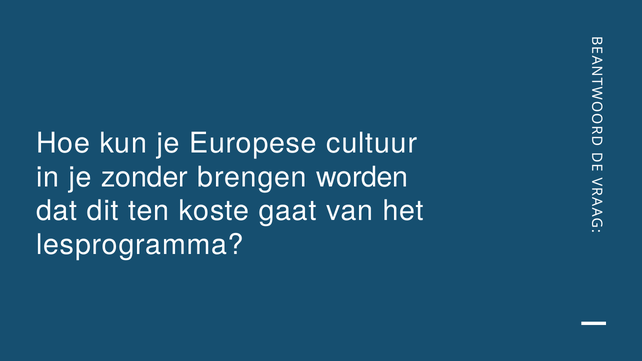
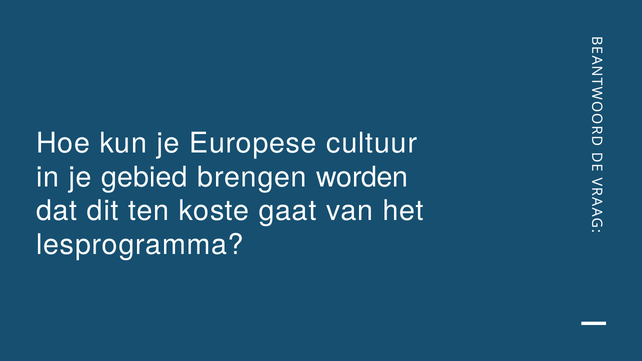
zonder: zonder -> gebied (144, 177)
